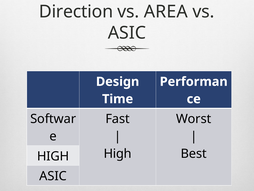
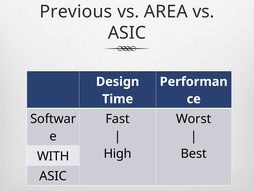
Direction: Direction -> Previous (76, 12)
HIGH: HIGH -> WITH (53, 156)
